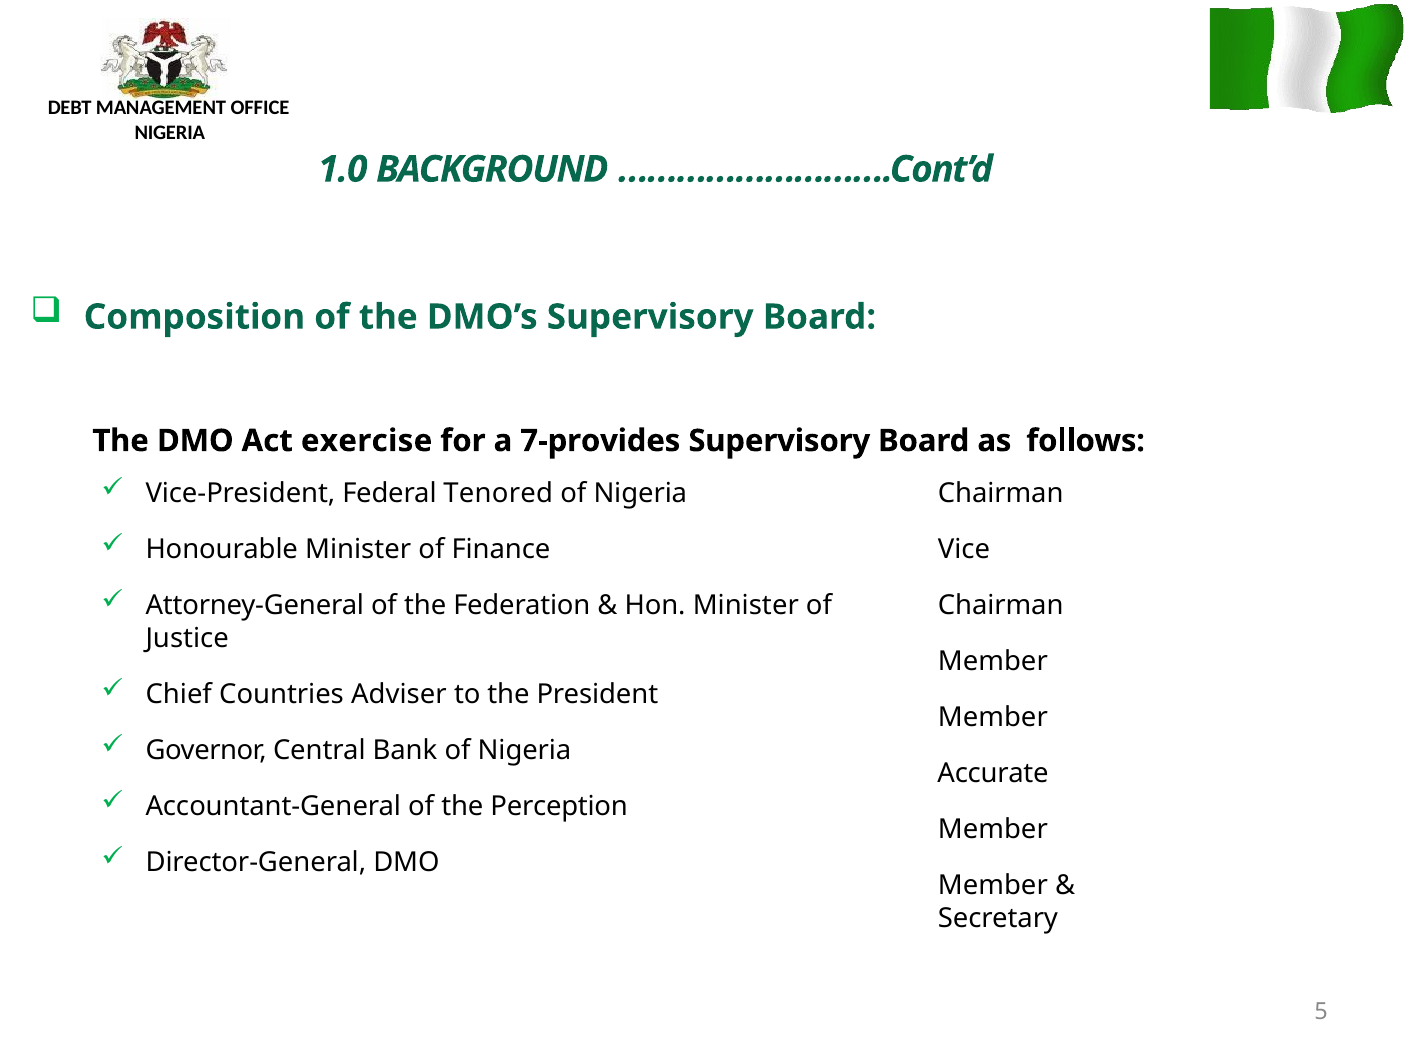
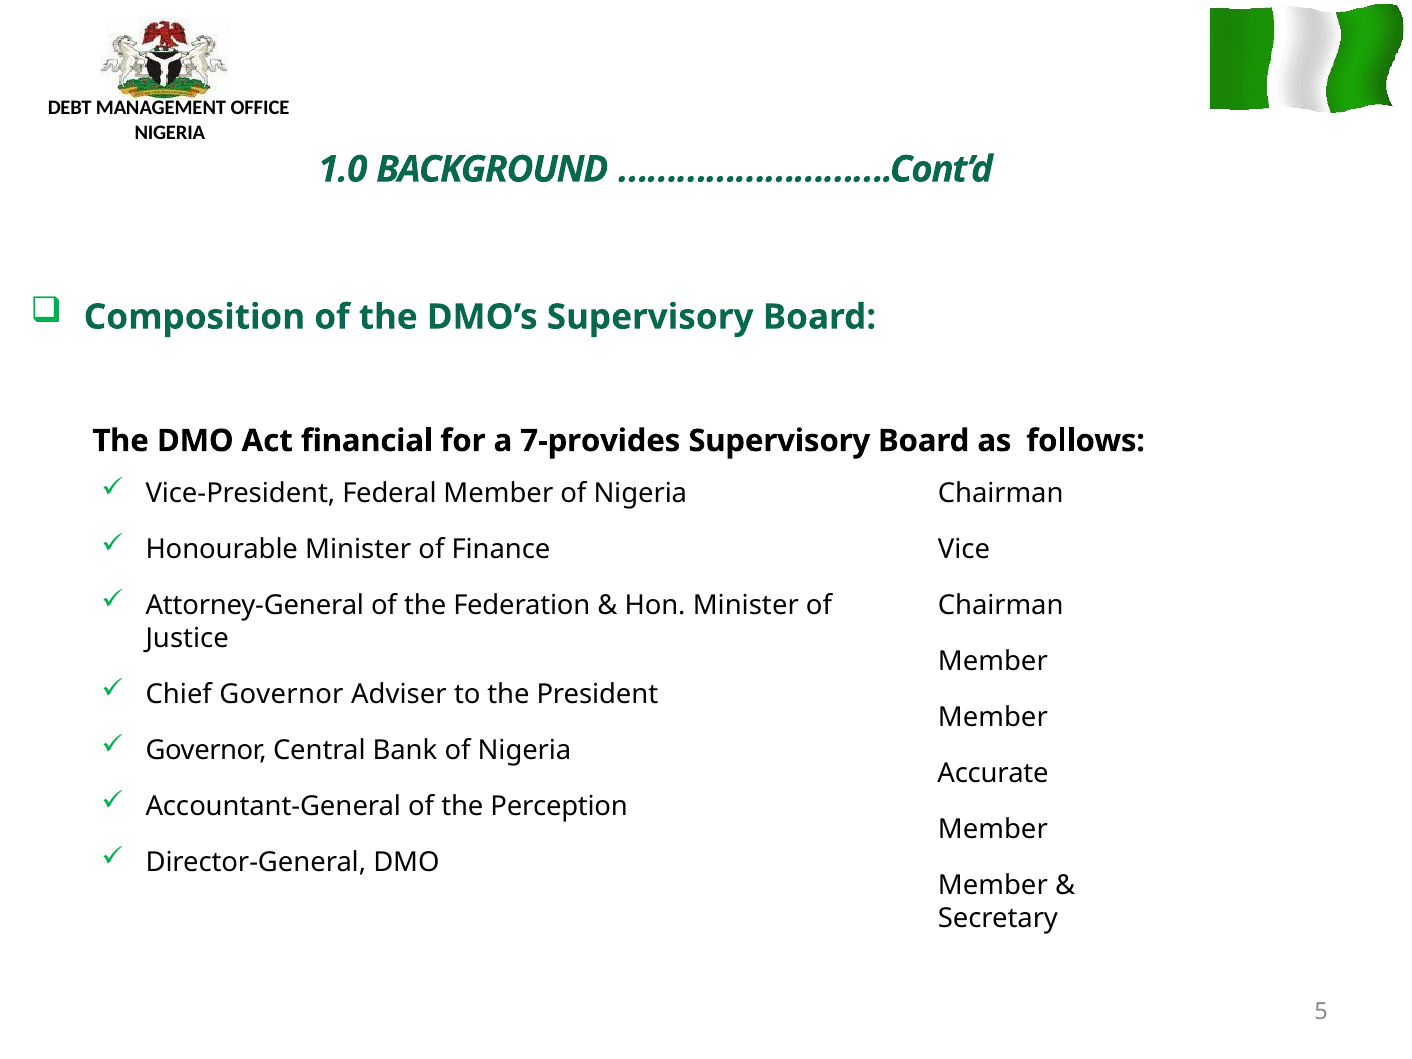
exercise: exercise -> financial (367, 441)
Federal Tenored: Tenored -> Member (498, 494)
Chief Countries: Countries -> Governor (281, 695)
